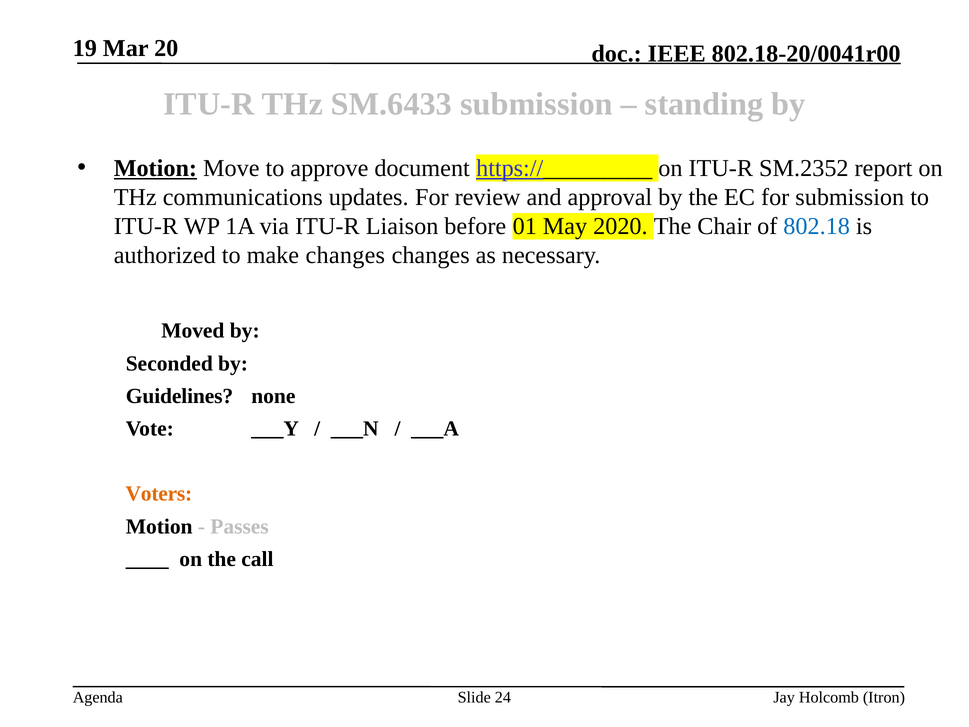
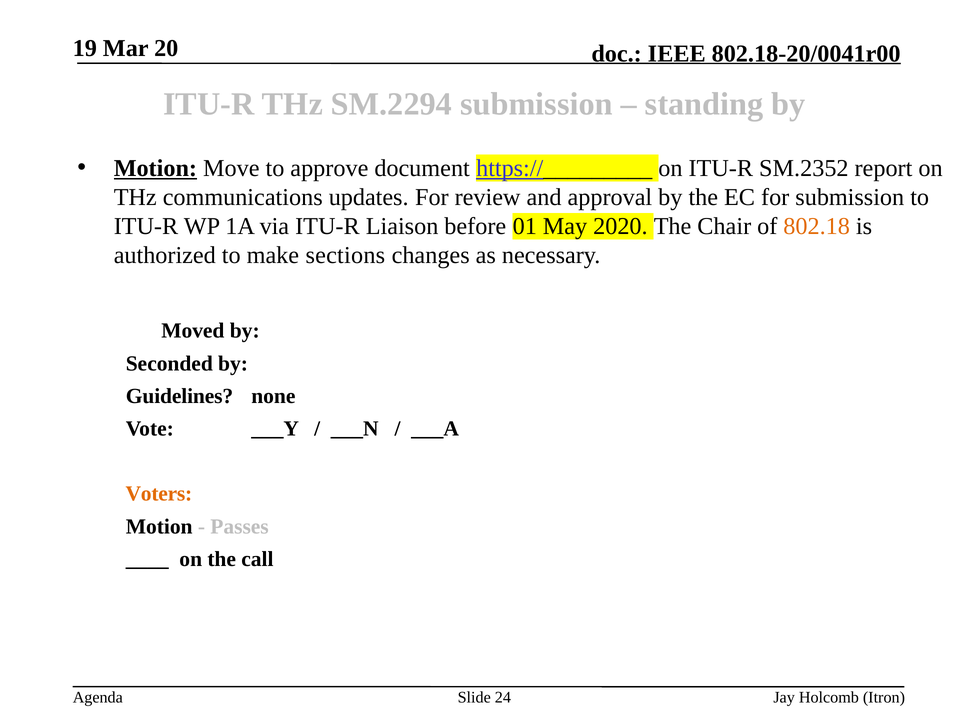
SM.6433: SM.6433 -> SM.2294 (391, 104)
802.18 colour: blue -> orange (817, 226)
make changes: changes -> sections (345, 255)
